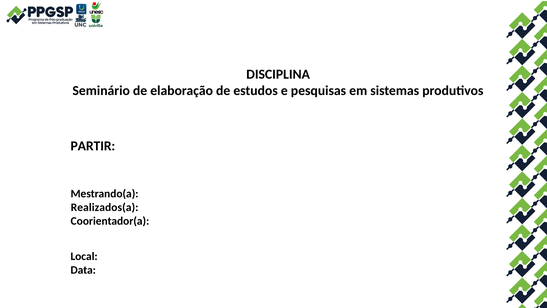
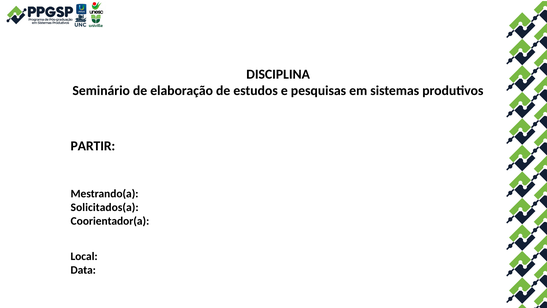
Realizados(a: Realizados(a -> Solicitados(a (105, 207)
